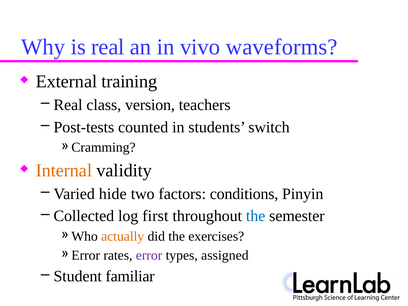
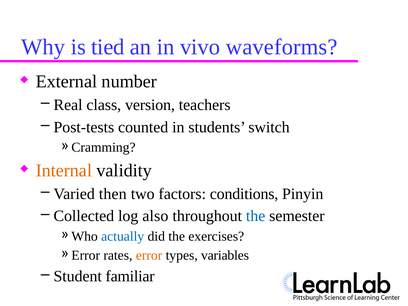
is real: real -> tied (108, 47)
training: training -> number (129, 81)
hide: hide -> then (113, 194)
first: first -> also (155, 216)
actually colour: orange -> blue (123, 236)
error colour: purple -> orange (149, 255)
assigned: assigned -> variables (225, 255)
